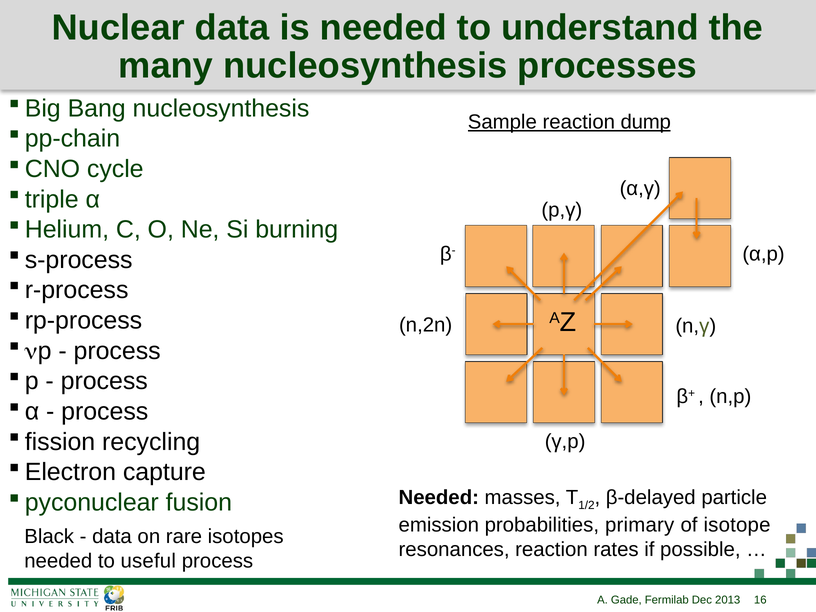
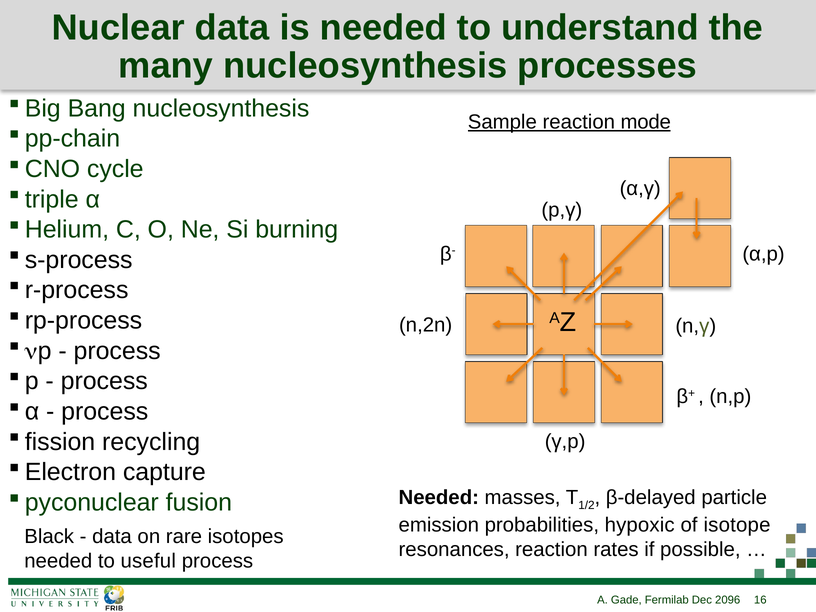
dump: dump -> mode (646, 122)
primary: primary -> hypoxic (640, 525)
2013: 2013 -> 2096 (728, 600)
